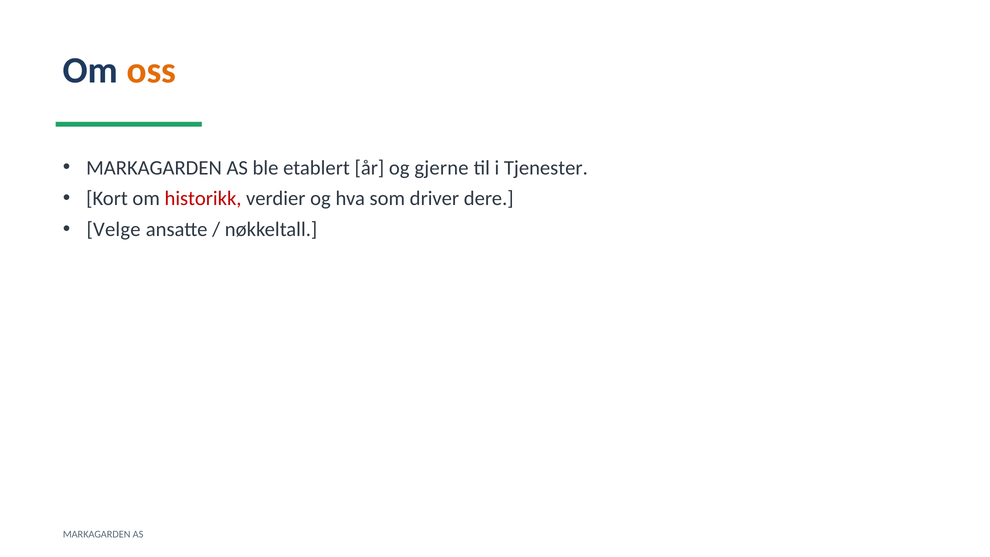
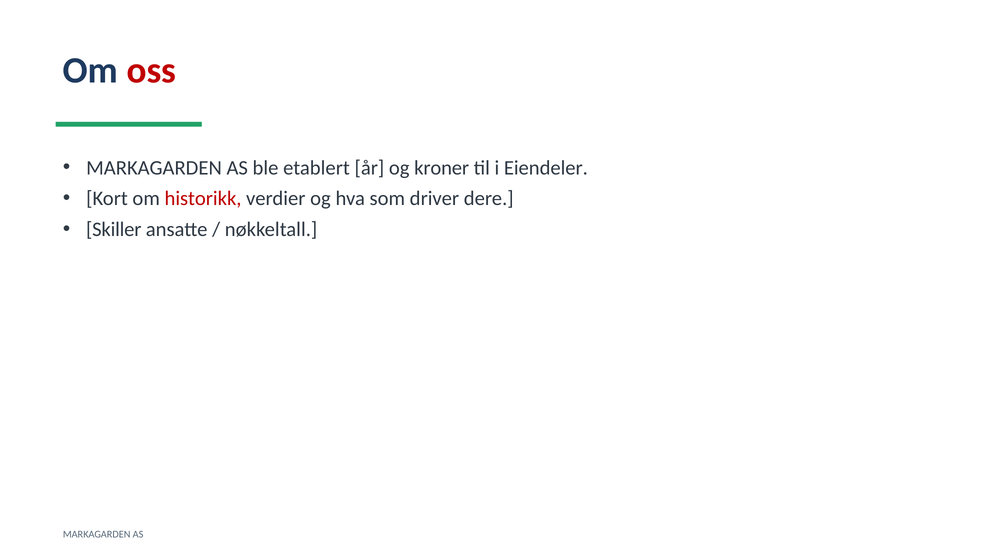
oss colour: orange -> red (151, 71)
gjerne: gjerne -> kroner (442, 168)
Tjenester: Tjenester -> Eiendeler (546, 168)
Velge: Velge -> Skiller (114, 230)
